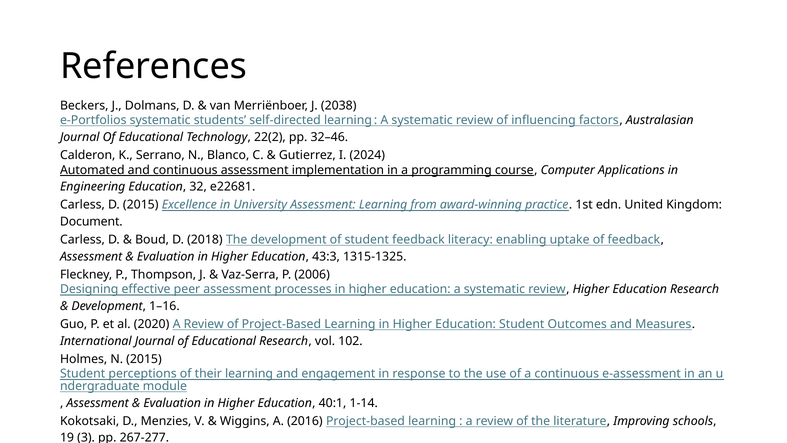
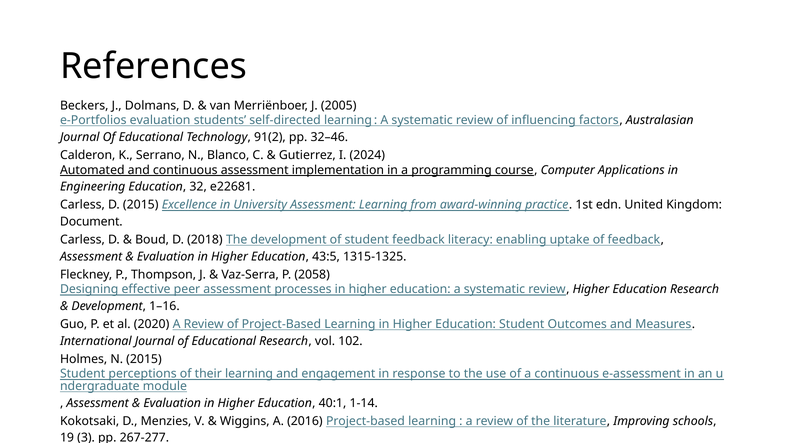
2038: 2038 -> 2005 (339, 105)
e-Portfolios systematic: systematic -> evaluation (160, 120)
22(2: 22(2 -> 91(2 (270, 137)
43:3: 43:3 -> 43:5 (326, 256)
2006: 2006 -> 2058 (312, 274)
